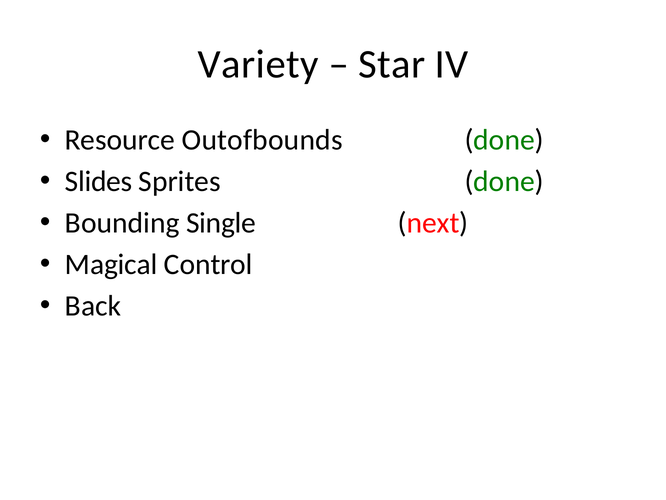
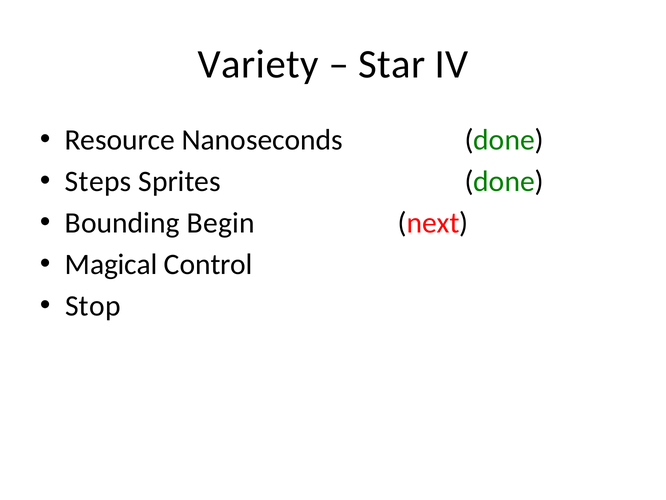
Outofbounds: Outofbounds -> Nanoseconds (262, 140)
Slides: Slides -> Steps (98, 181)
Single: Single -> Begin (221, 223)
Back: Back -> Stop (93, 306)
